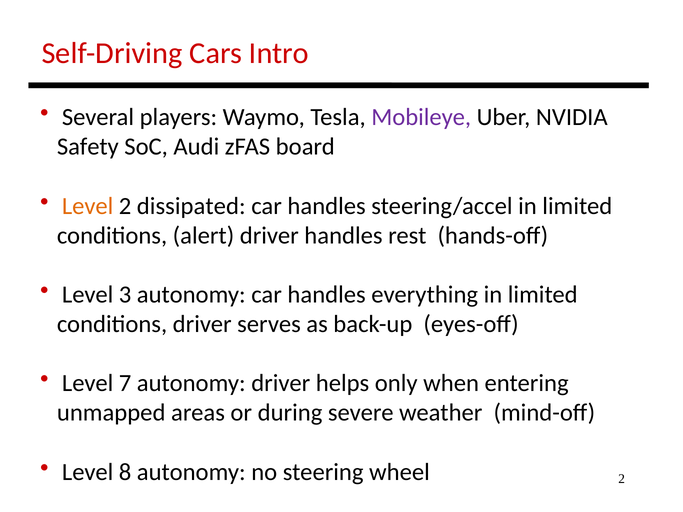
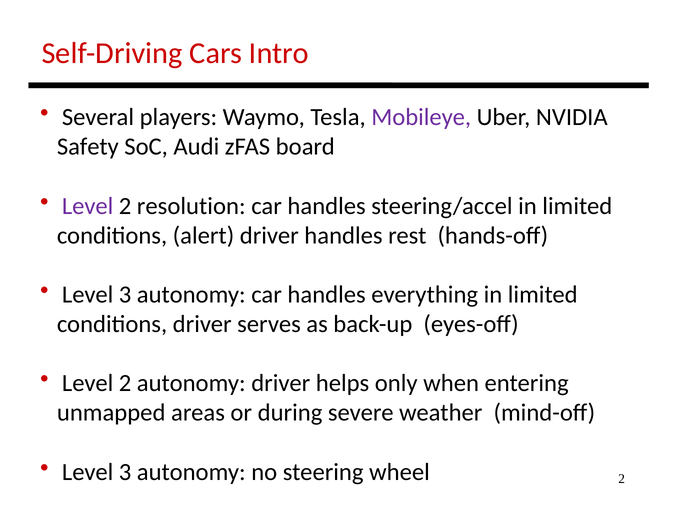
Level colour: orange -> purple (88, 206)
dissipated: dissipated -> resolution (191, 206)
7: 7 -> 2 (125, 383)
8: 8 -> 3 (125, 472)
